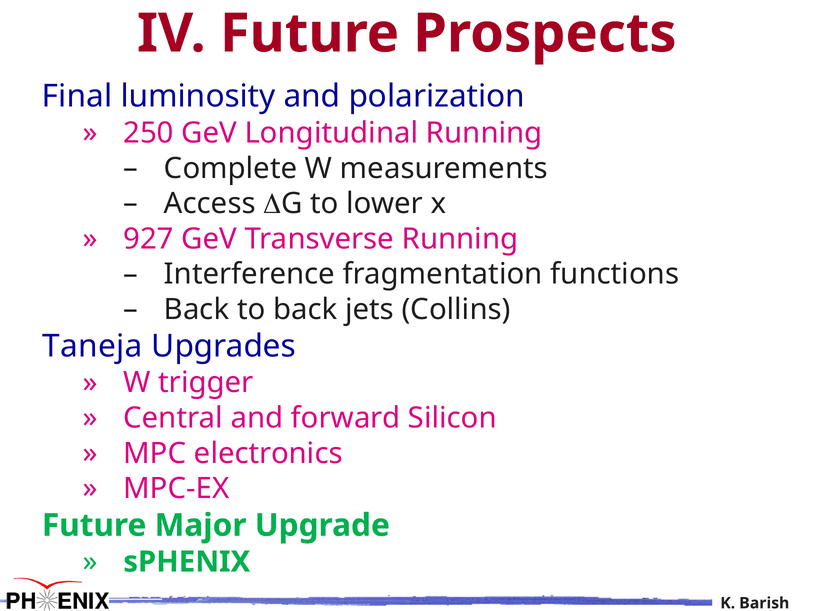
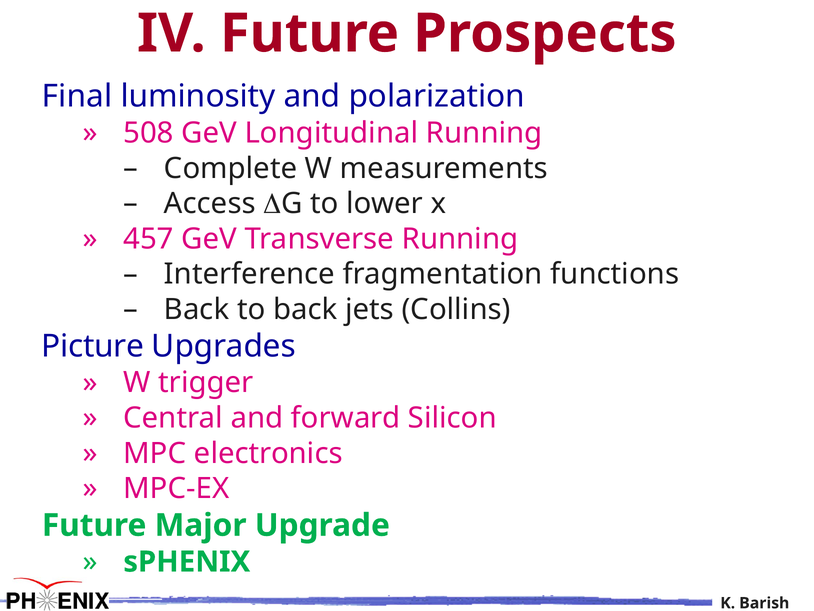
250: 250 -> 508 (149, 133)
927: 927 -> 457 (149, 239)
Taneja: Taneja -> Picture (93, 346)
